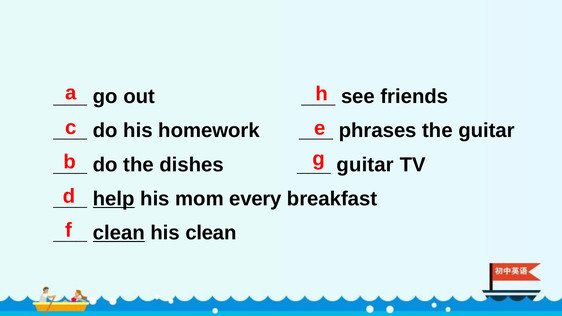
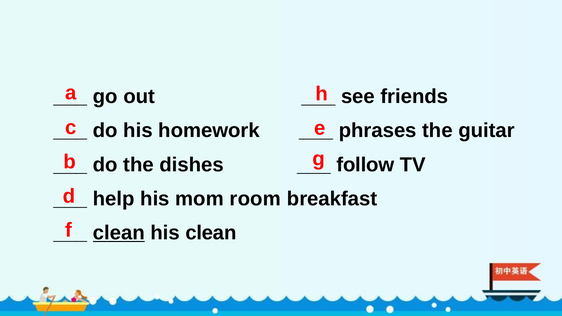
guitar: guitar -> follow (365, 165)
help underline: present -> none (114, 199)
every: every -> room (255, 199)
